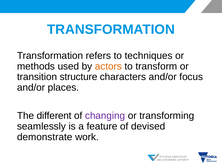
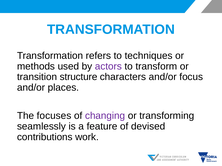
actors colour: orange -> purple (108, 66)
different: different -> focuses (54, 116)
demonstrate: demonstrate -> contributions (45, 137)
